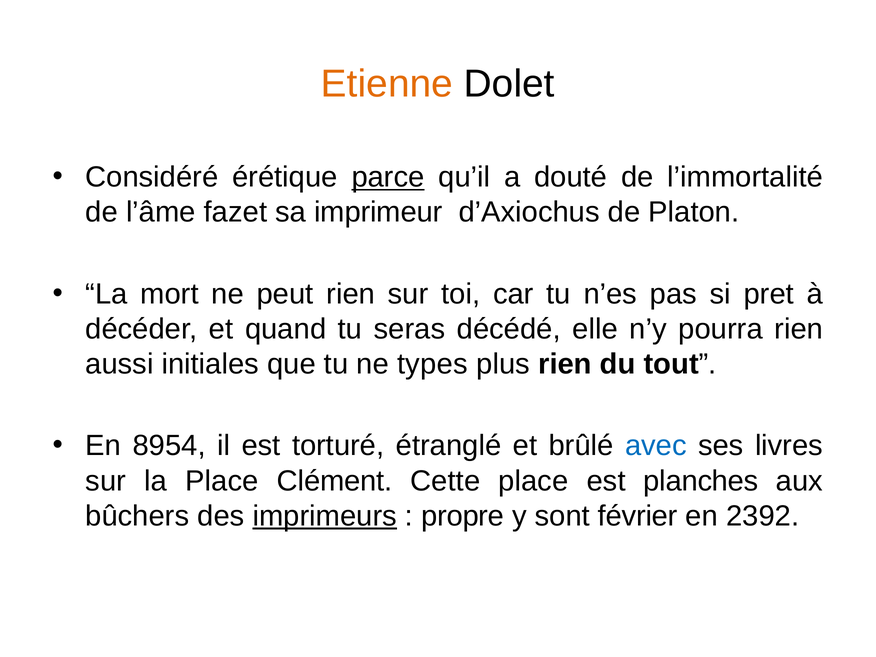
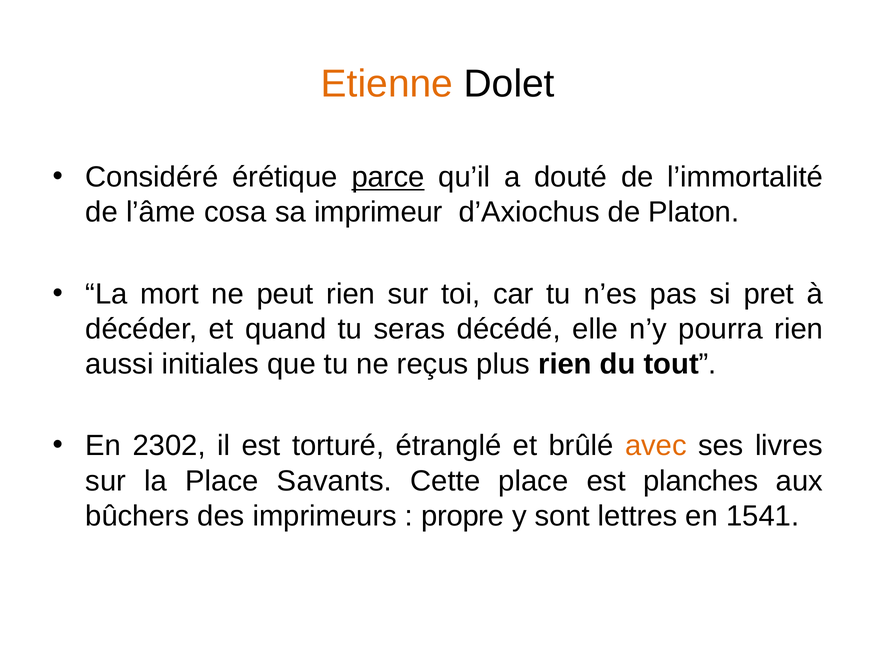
fazet: fazet -> cosa (235, 212)
types: types -> reçus (433, 364)
8954: 8954 -> 2302 (169, 446)
avec colour: blue -> orange (656, 446)
Clément: Clément -> Savants (334, 481)
imprimeurs underline: present -> none (325, 516)
février: février -> lettres (638, 516)
2392: 2392 -> 1541 (763, 516)
